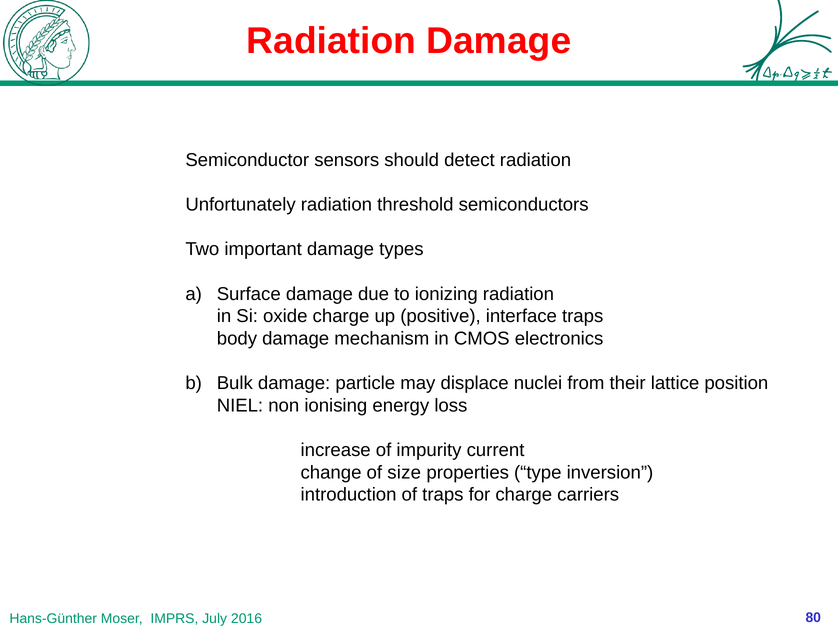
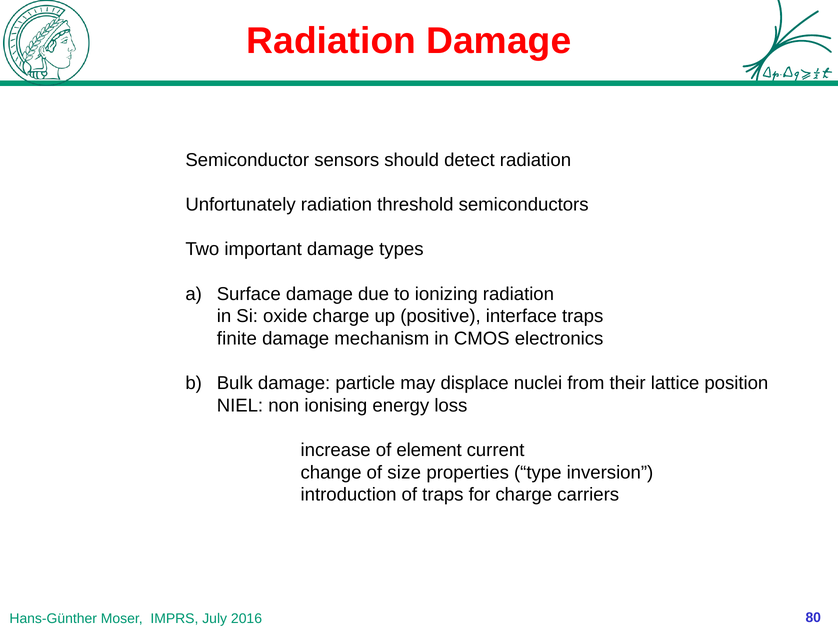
body: body -> finite (237, 339)
impurity: impurity -> element (429, 451)
